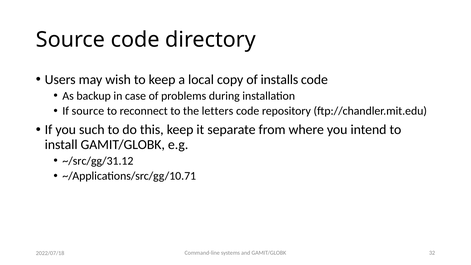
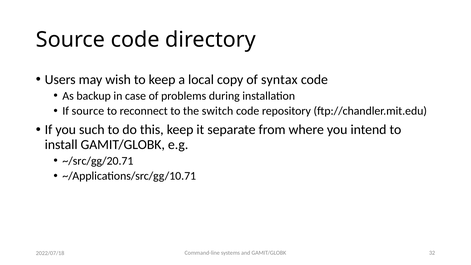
installs: installs -> syntax (279, 80)
letters: letters -> switch (218, 111)
~/src/gg/31.12: ~/src/gg/31.12 -> ~/src/gg/20.71 (98, 161)
